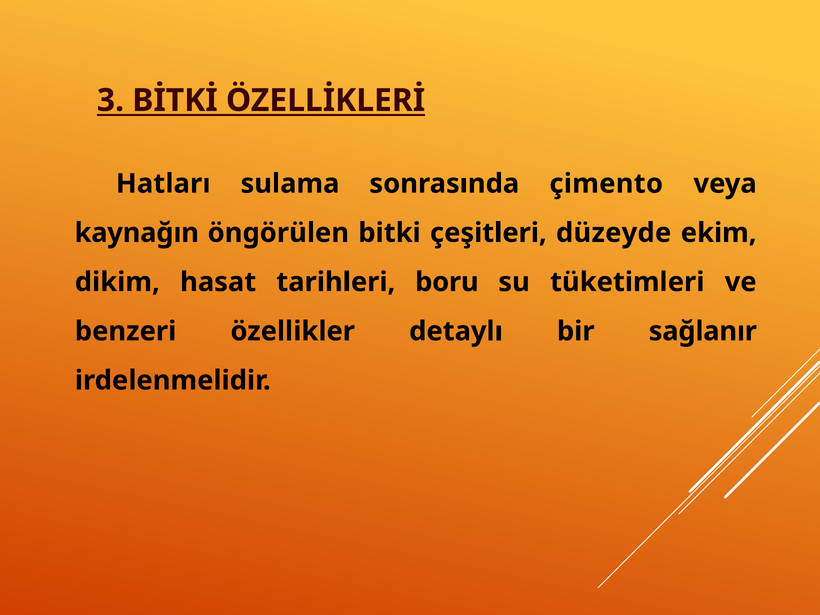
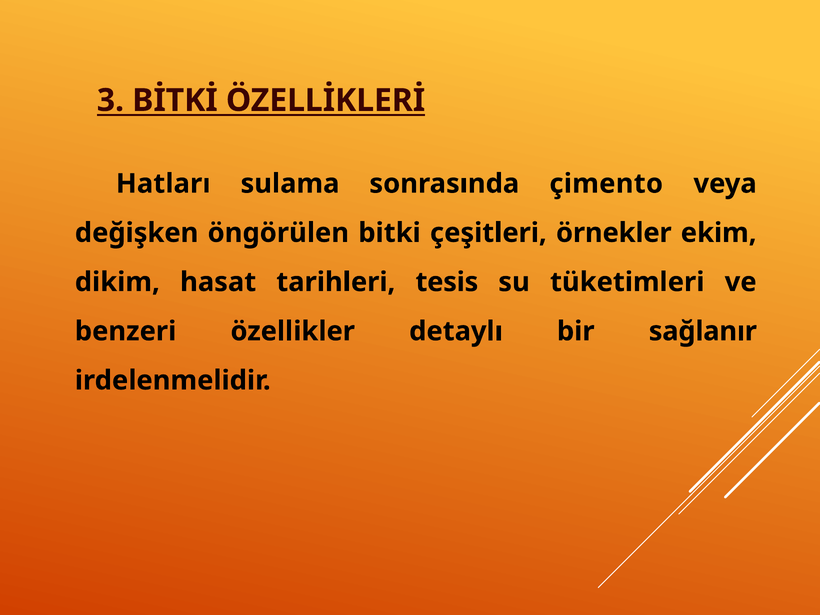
kaynağın: kaynağın -> değişken (137, 233)
düzeyde: düzeyde -> örnekler (614, 233)
boru: boru -> tesis (447, 282)
